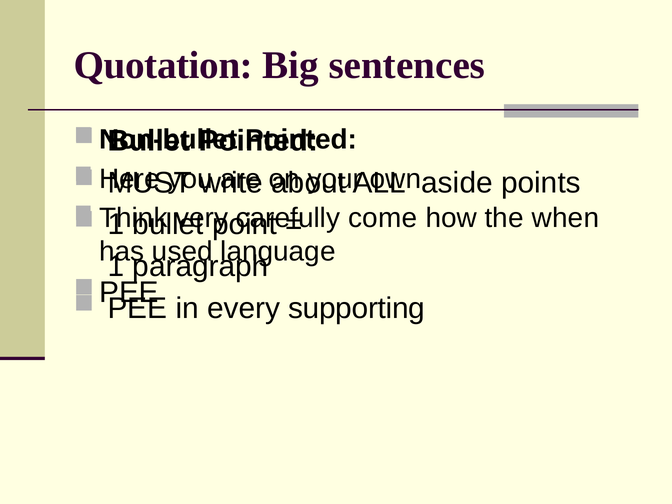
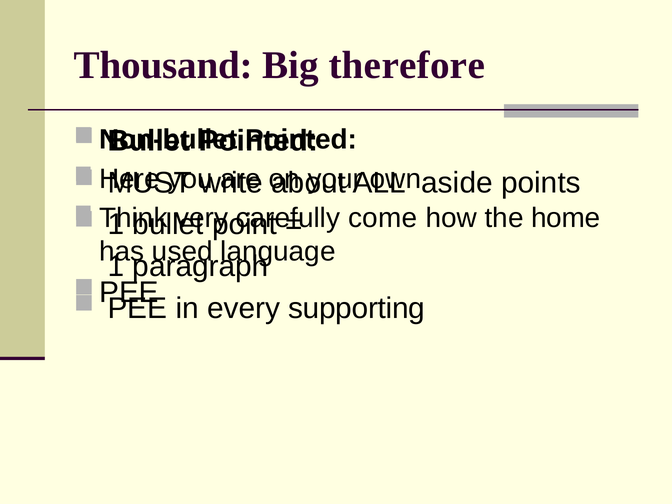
Quotation: Quotation -> Thousand (163, 65)
sentences: sentences -> therefore (407, 65)
when: when -> home (566, 218)
